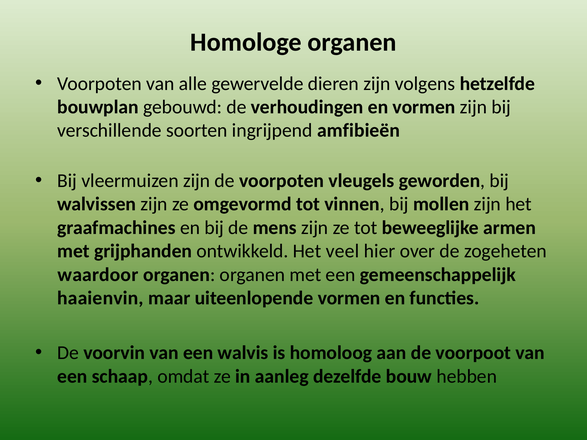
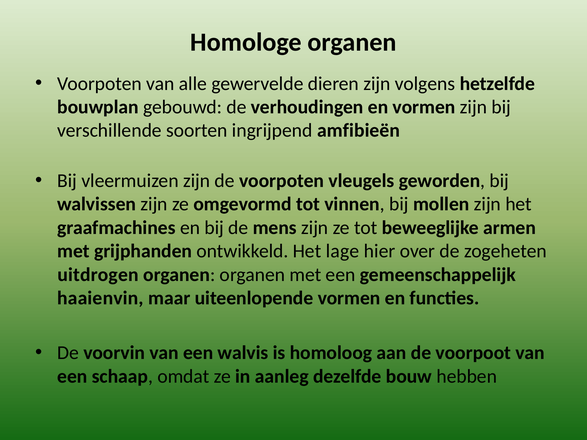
veel: veel -> lage (343, 251)
waardoor: waardoor -> uitdrogen (98, 275)
